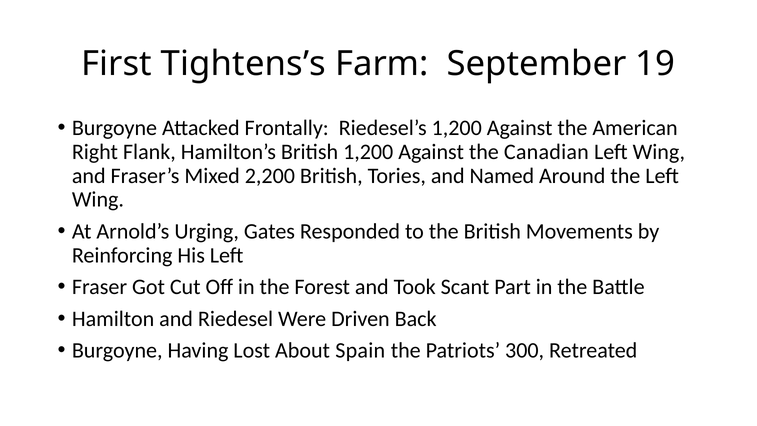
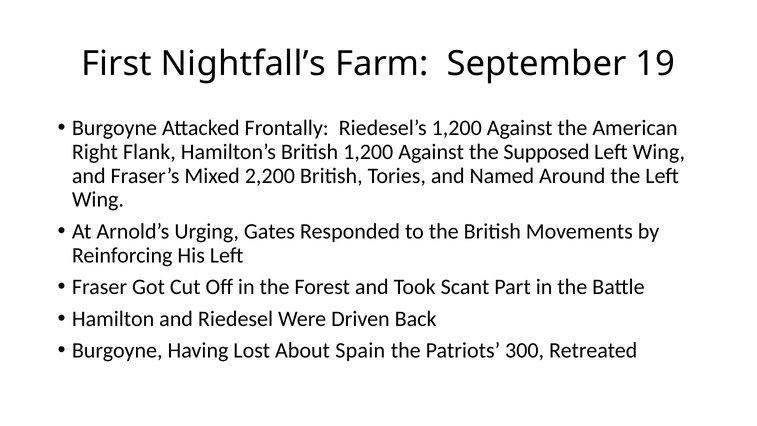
Tightens’s: Tightens’s -> Nightfall’s (243, 64)
Canadian: Canadian -> Supposed (547, 152)
